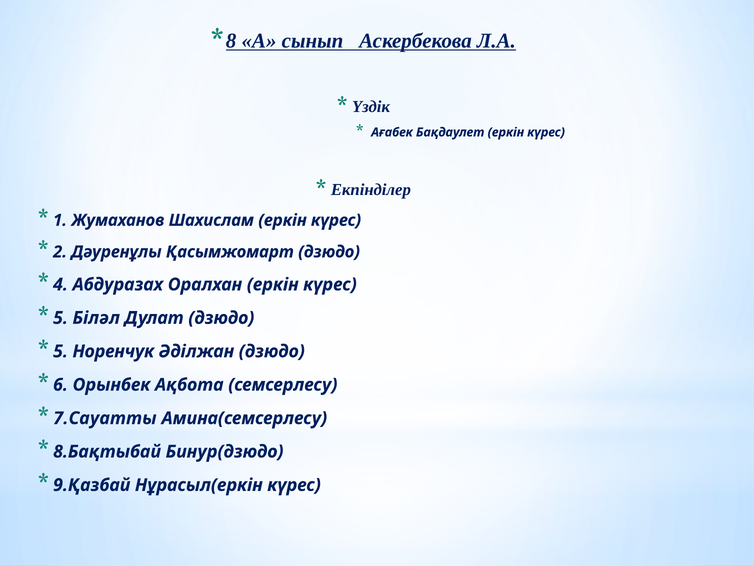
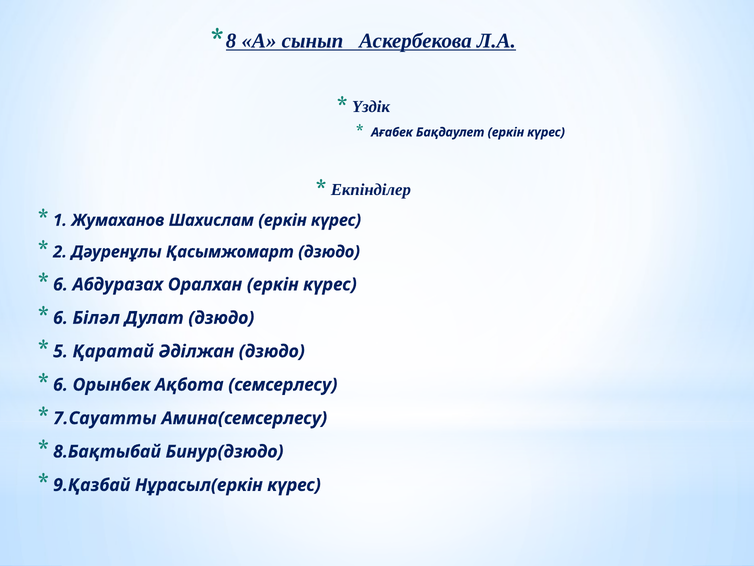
4: 4 -> 6 (61, 284)
5: 5 -> 6 (61, 318)
Норенчук: Норенчук -> Қаратай (113, 351)
